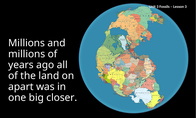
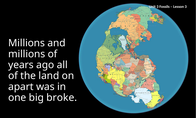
closer: closer -> broke (62, 97)
